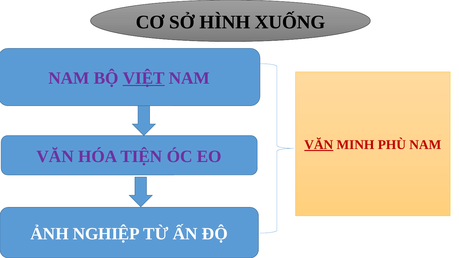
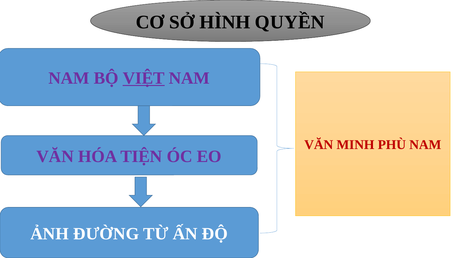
XUỐNG: XUỐNG -> QUYỀN (290, 22)
VĂN underline: present -> none (319, 145)
NGHIỆP: NGHIỆP -> ĐƯỜNG (106, 234)
